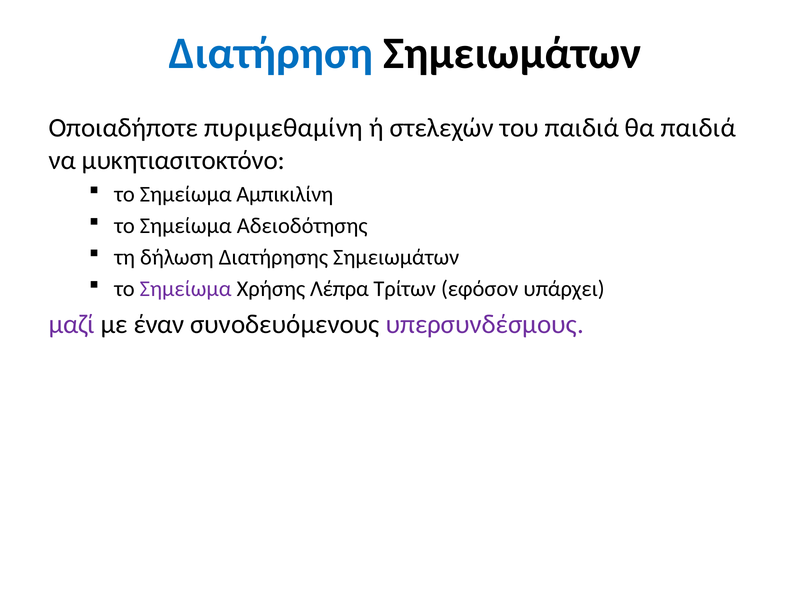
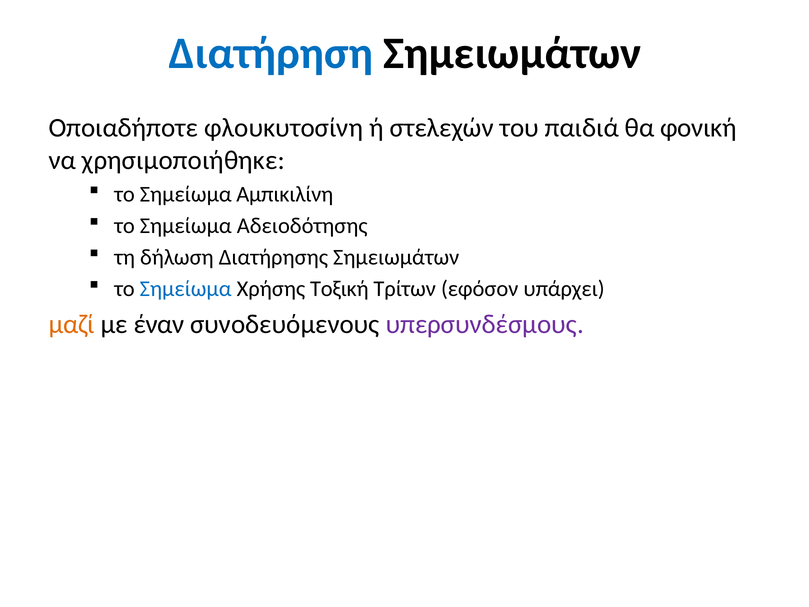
πυριμεθαμίνη: πυριμεθαμίνη -> φλουκυτοσίνη (284, 128)
θα παιδιά: παιδιά -> φονική (698, 128)
μυκητιασιτοκτόνο: μυκητιασιτοκτόνο -> χρησιμοποιήθηκε (183, 160)
Σημείωμα colour: purple -> blue (186, 289)
Λέπρα: Λέπρα -> Τοξική (339, 289)
μαζί colour: purple -> orange (72, 324)
